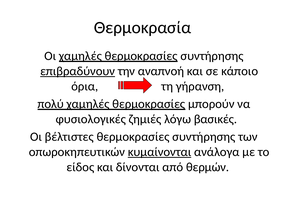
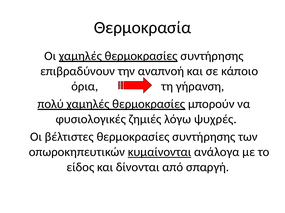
επιβραδύνουν underline: present -> none (78, 71)
βασικές: βασικές -> ψυχρές (215, 120)
θερμών: θερμών -> σπαργή (208, 168)
